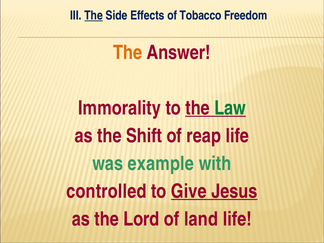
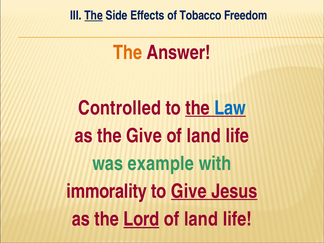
Immorality: Immorality -> Controlled (120, 108)
Law colour: green -> blue (230, 108)
the Shift: Shift -> Give (144, 136)
reap: reap -> land (204, 136)
controlled: controlled -> immorality (107, 191)
Lord underline: none -> present (141, 219)
